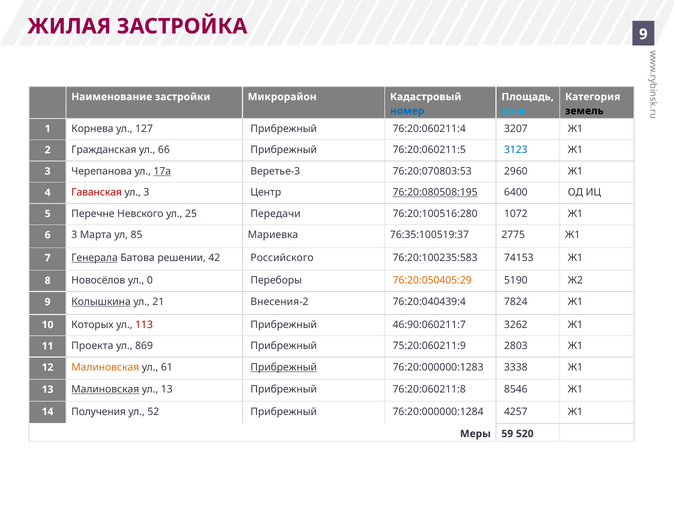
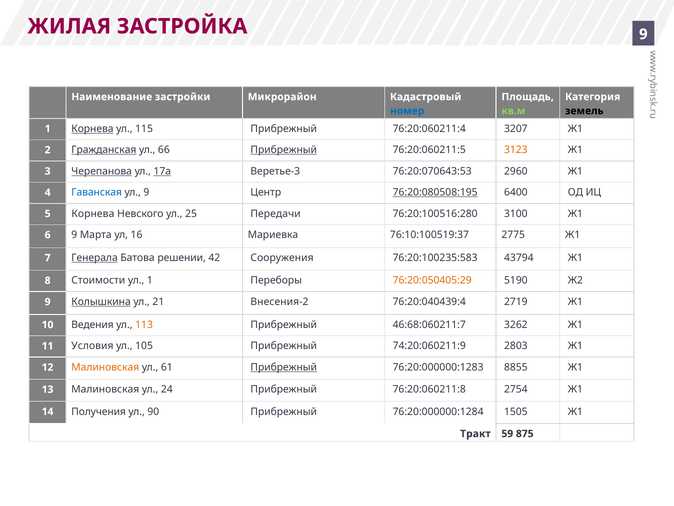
кв.м colour: light blue -> light green (513, 111)
Корнева underline: none -> present (92, 129)
127: 127 -> 115 (144, 129)
Гражданская underline: none -> present (104, 150)
Прибрежный underline: none -> present (284, 150)
3123 colour: blue -> orange (516, 150)
Черепанова underline: none -> present (102, 171)
76:20:070803:53: 76:20:070803:53 -> 76:20:070643:53 (432, 171)
Гаванская colour: red -> blue (97, 192)
ул 3: 3 -> 9 (146, 192)
5 Перечне: Перечне -> Корнева (93, 214)
1072: 1072 -> 3100 (516, 214)
6 3: 3 -> 9 (74, 235)
85: 85 -> 16 (137, 235)
76:35:100519:37: 76:35:100519:37 -> 76:10:100519:37 (430, 235)
Российского: Российского -> Сооружения (282, 258)
74153: 74153 -> 43794 (519, 258)
Новосёлов: Новосёлов -> Стоимости (98, 280)
ул 0: 0 -> 1 (150, 280)
7824: 7824 -> 2719 (516, 302)
Которых: Которых -> Ведения (93, 325)
113 colour: red -> orange (144, 325)
46:90:060211:7: 46:90:060211:7 -> 46:68:060211:7 (429, 325)
Проекта: Проекта -> Условия (92, 346)
869: 869 -> 105 (144, 346)
75:20:060211:9: 75:20:060211:9 -> 74:20:060211:9 (429, 346)
3338: 3338 -> 8855 (516, 367)
Малиновская underline: present -> none (105, 389)
ул 13: 13 -> 24 (167, 389)
8546: 8546 -> 2754 (516, 389)
52: 52 -> 90 (153, 411)
4257: 4257 -> 1505 (516, 411)
Меры: Меры -> Тракт (475, 433)
520: 520 -> 875 (525, 433)
